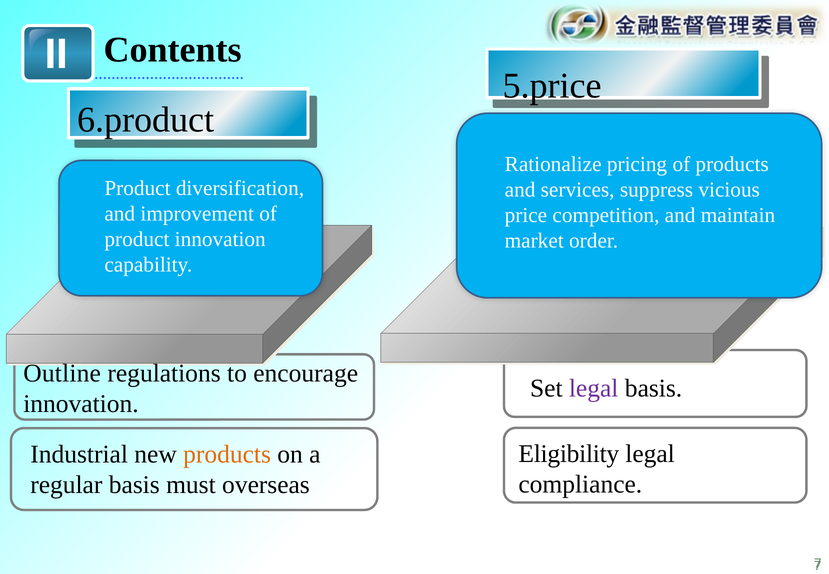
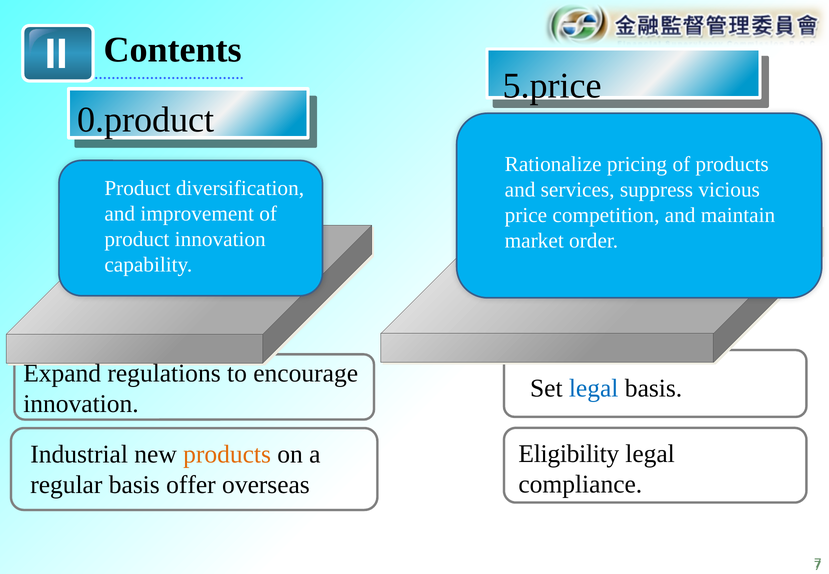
6.product: 6.product -> 0.product (146, 120)
Outline: Outline -> Expand (62, 373)
legal colour: purple -> blue (594, 388)
must: must -> offer (191, 485)
